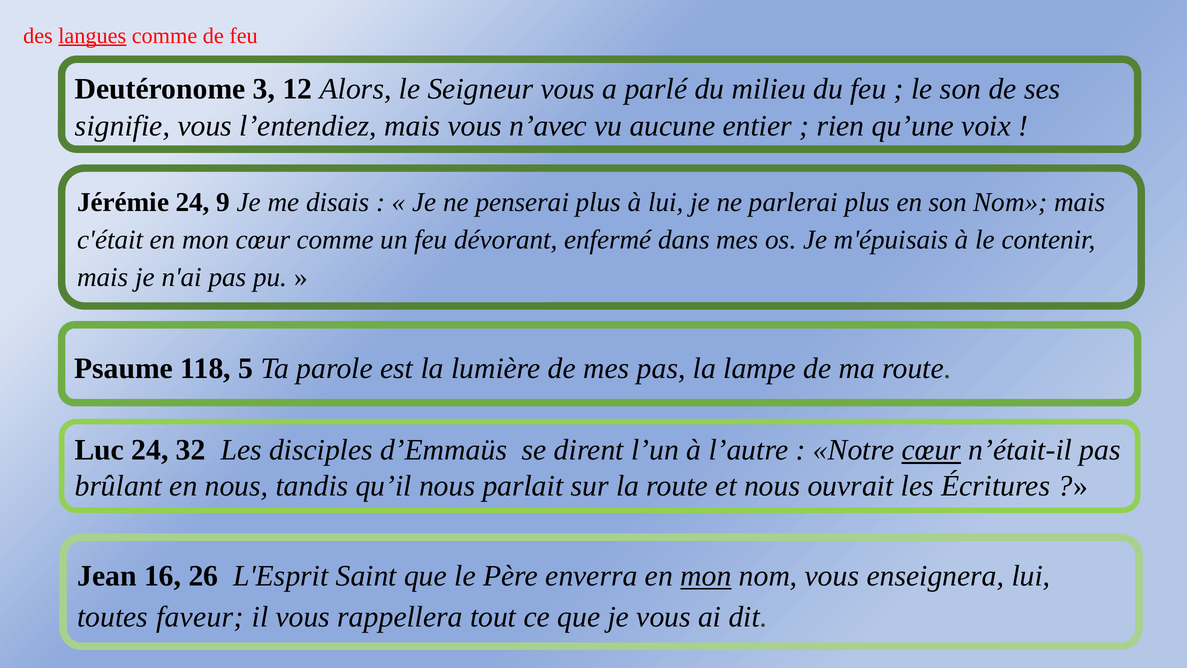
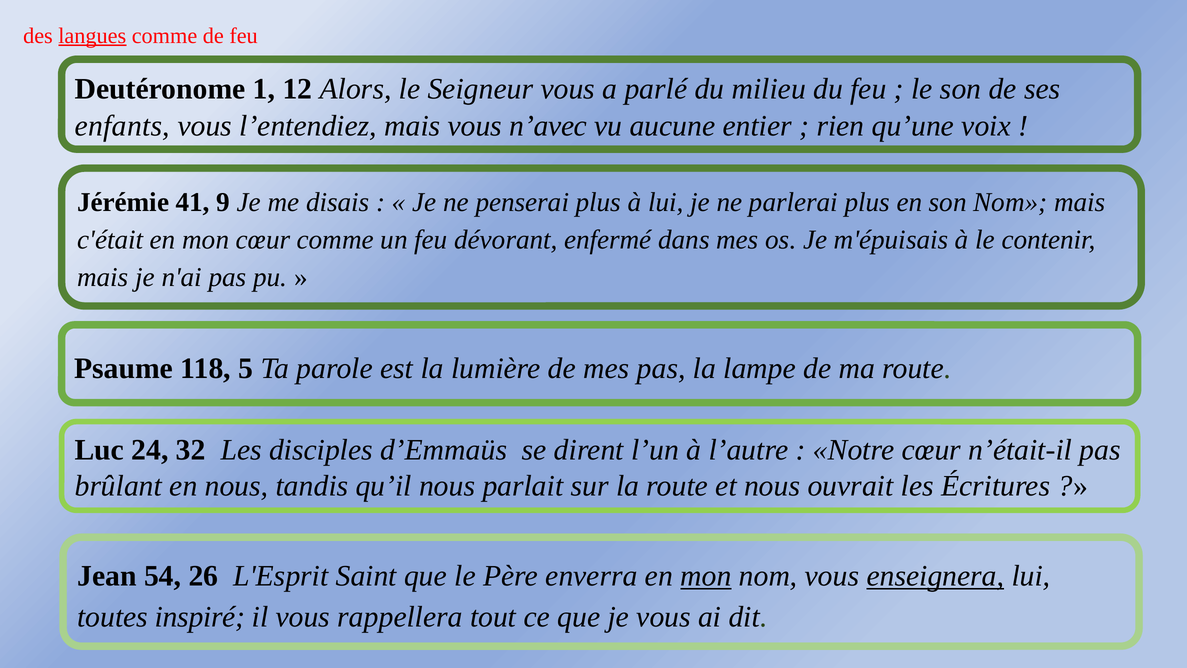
3: 3 -> 1 (264, 89)
signifie: signifie -> enfants (122, 126)
Jérémie 24: 24 -> 41 (193, 202)
cœur underline: present -> none (931, 450)
16: 16 -> 54 (163, 576)
enseignera underline: none -> present (935, 576)
faveur: faveur -> inspiré (200, 617)
